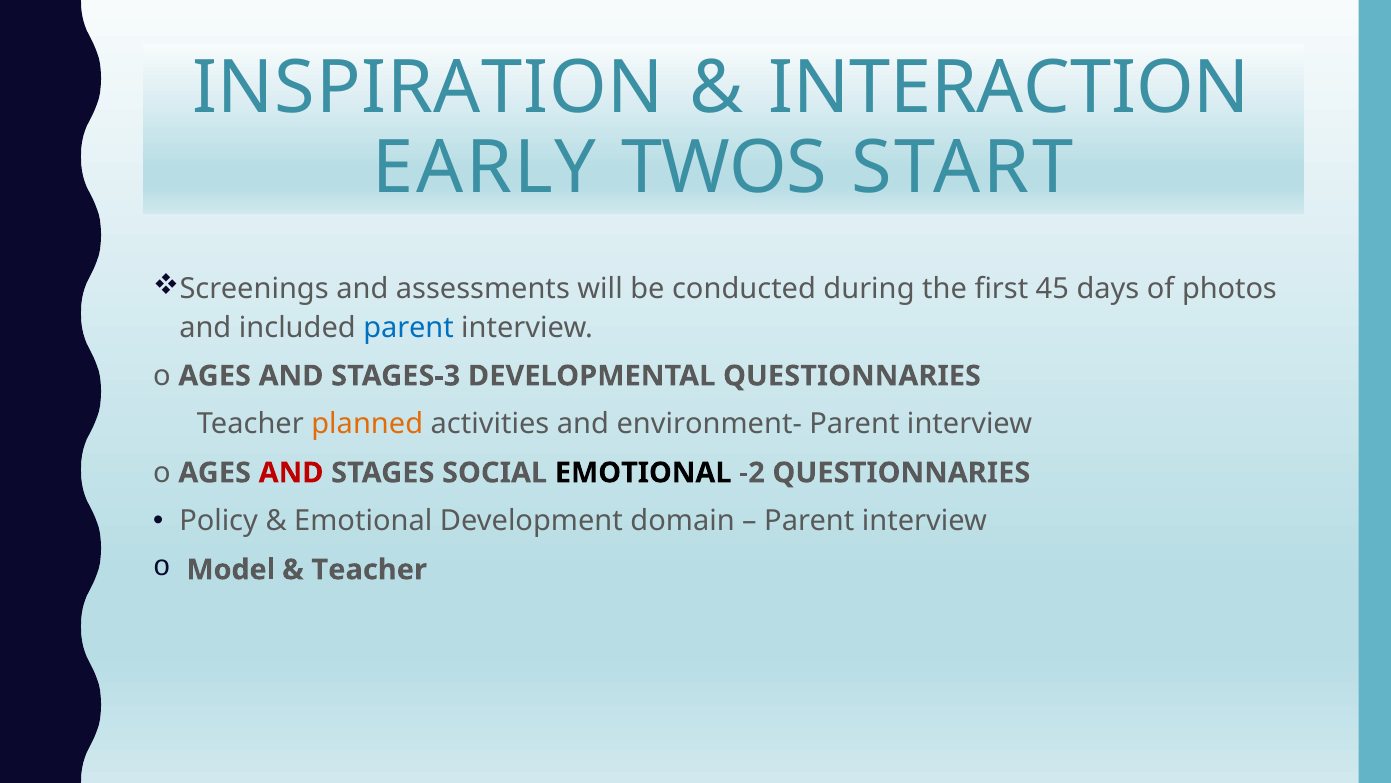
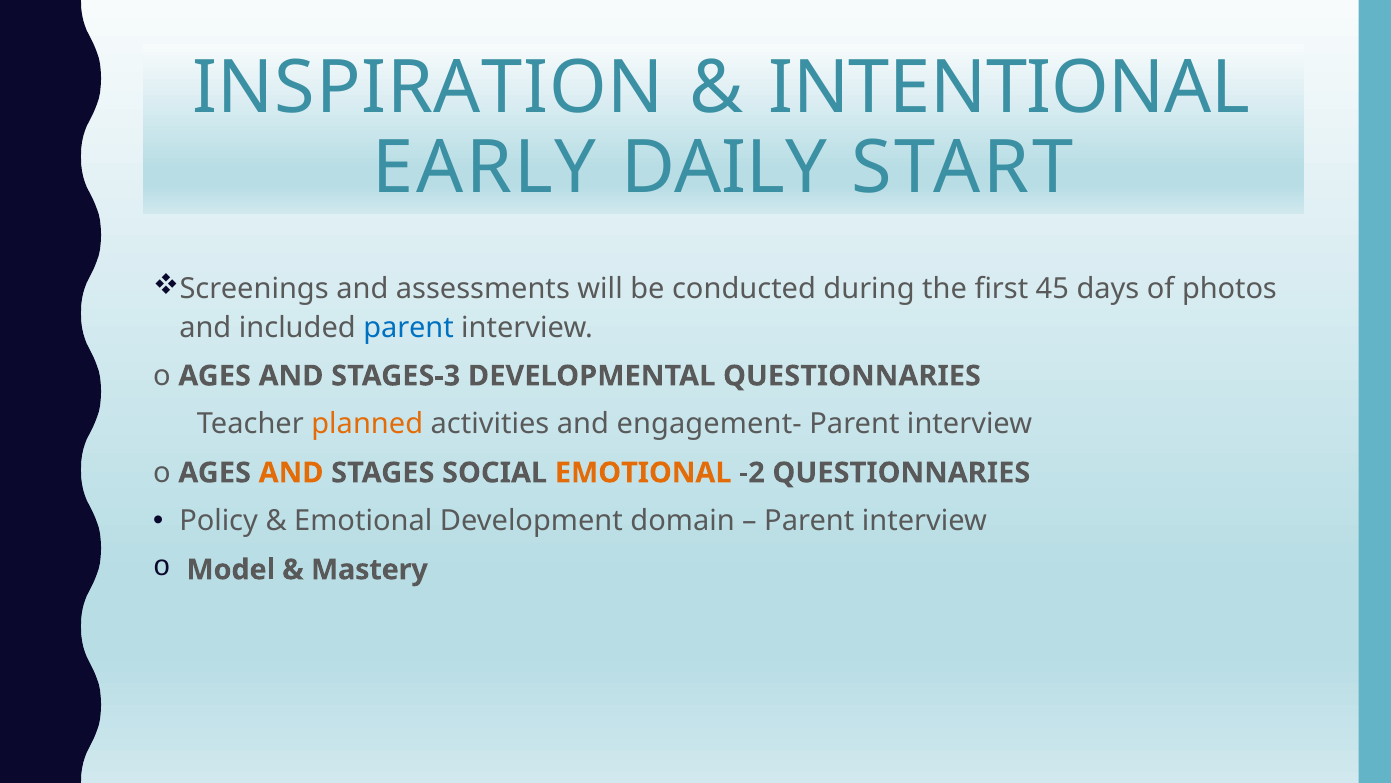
INTERACTION: INTERACTION -> INTENTIONAL (1009, 88)
TWOS: TWOS -> DAILY (724, 168)
environment-: environment- -> engagement- (709, 424)
AND colour: red -> orange (291, 472)
EMOTIONAL colour: black -> orange (643, 472)
Teacher: Teacher -> Mastery (369, 569)
